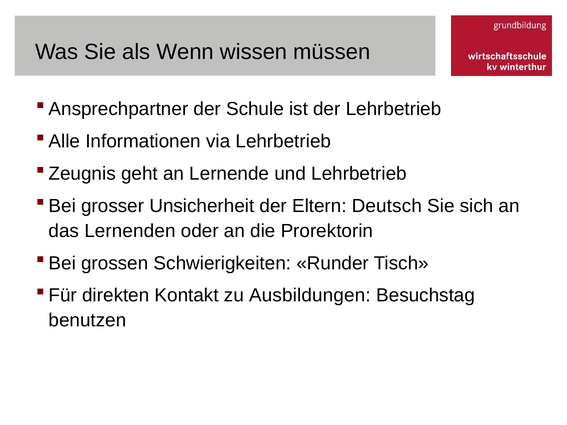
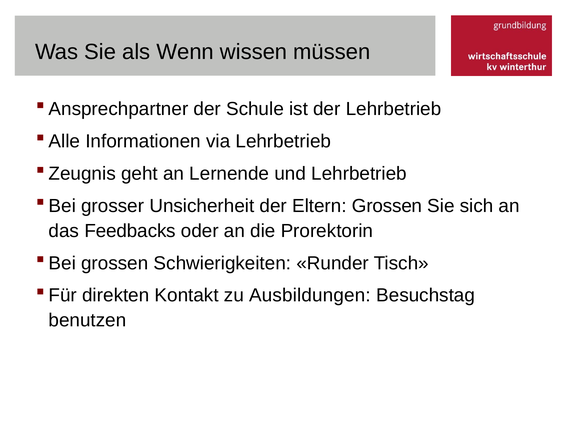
Eltern Deutsch: Deutsch -> Grossen (387, 206)
Lernenden: Lernenden -> Feedbacks (130, 231)
